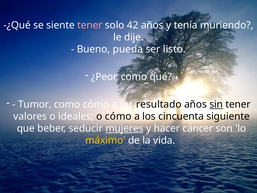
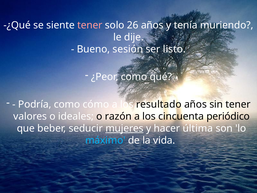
42: 42 -> 26 (133, 25)
pueda: pueda -> sesión (128, 49)
Tumor: Tumor -> Podría (35, 104)
sin underline: present -> none (216, 104)
o cómo: cómo -> razón (118, 116)
siguiente: siguiente -> periódico (228, 116)
cáncer: cáncer -> última (198, 128)
máximo colour: yellow -> light blue (105, 140)
